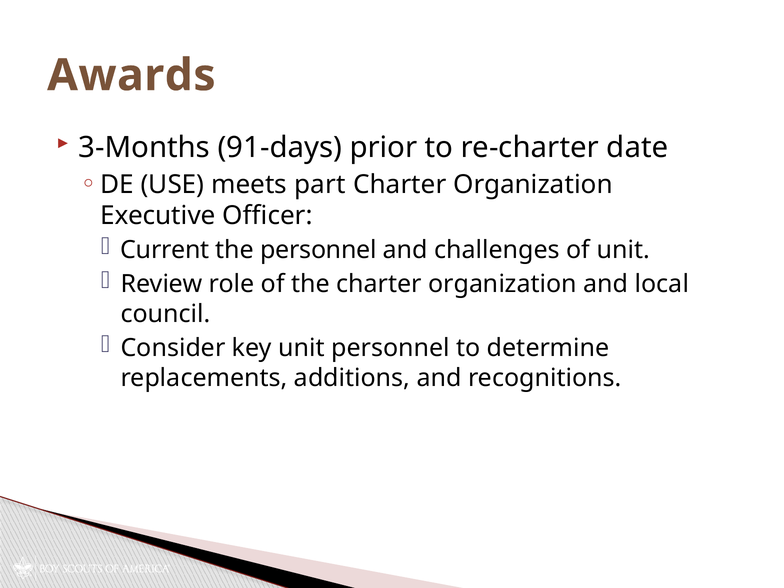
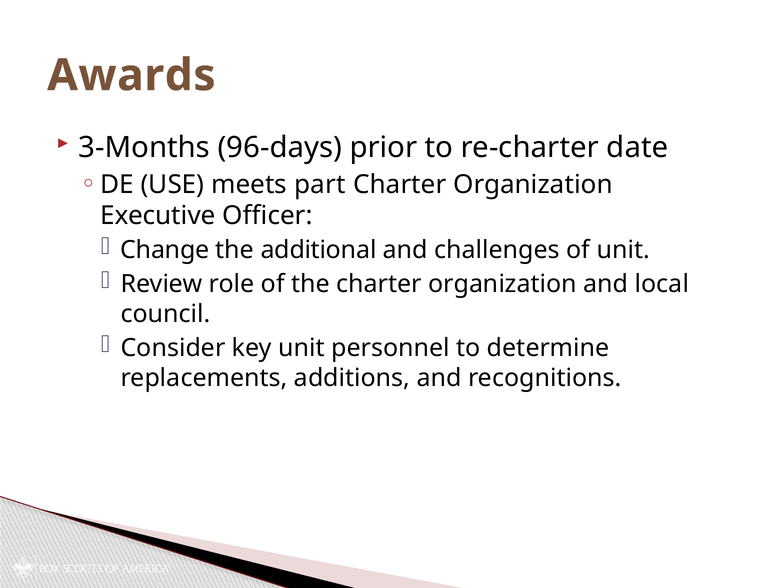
91-days: 91-days -> 96-days (280, 148)
Current: Current -> Change (165, 250)
the personnel: personnel -> additional (318, 250)
